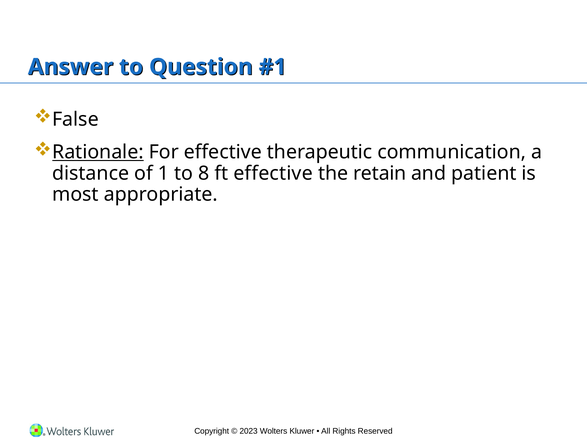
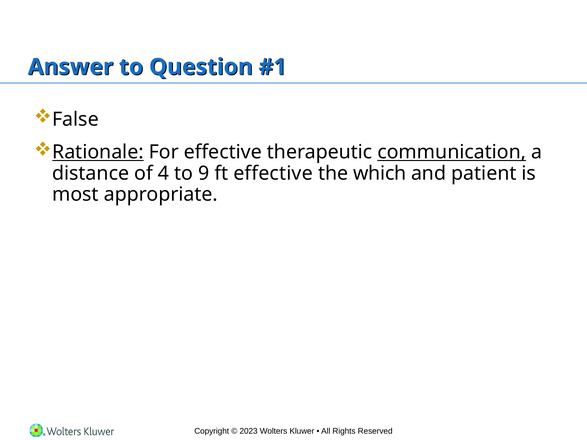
communication underline: none -> present (452, 152)
1: 1 -> 4 (164, 173)
8: 8 -> 9 (204, 173)
retain: retain -> which (380, 173)
